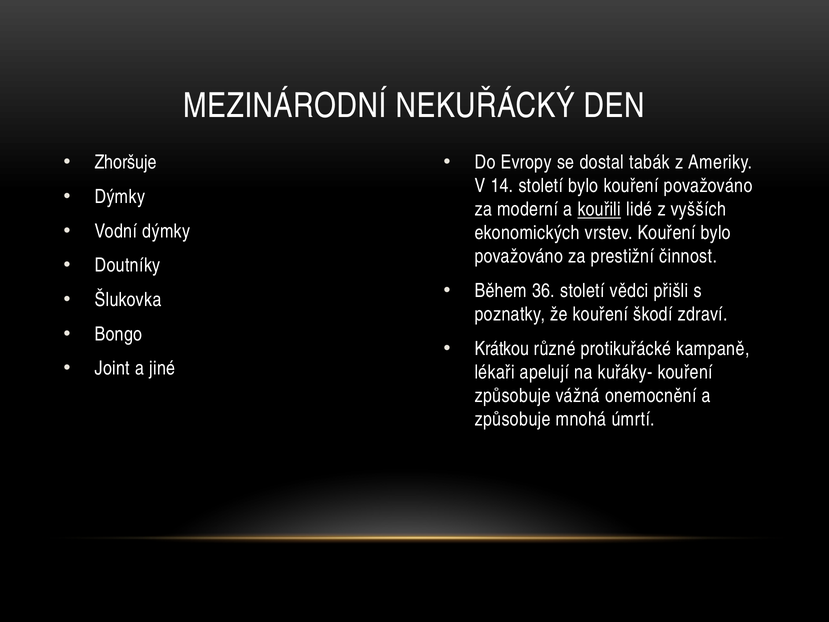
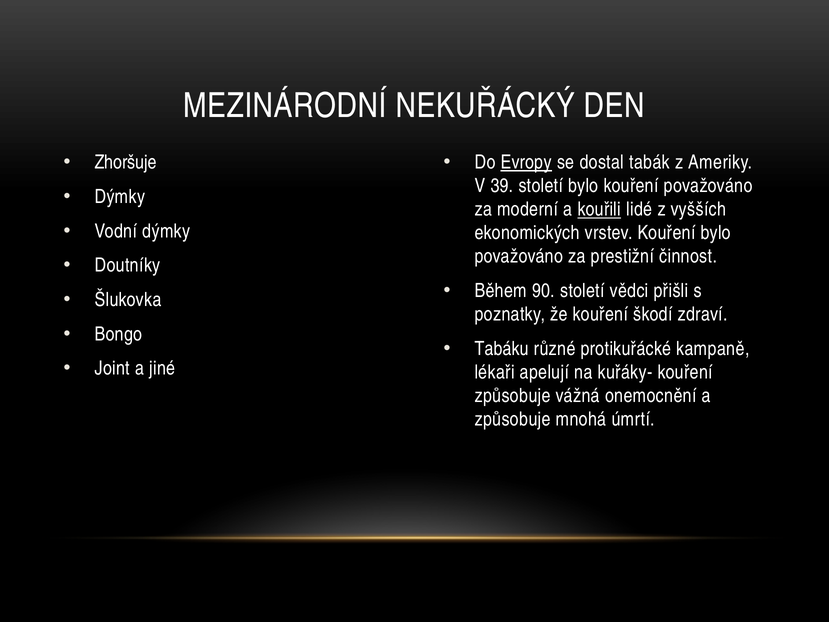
Evropy underline: none -> present (526, 162)
14: 14 -> 39 (502, 186)
36: 36 -> 90 (544, 291)
Krátkou: Krátkou -> Tabáku (502, 349)
